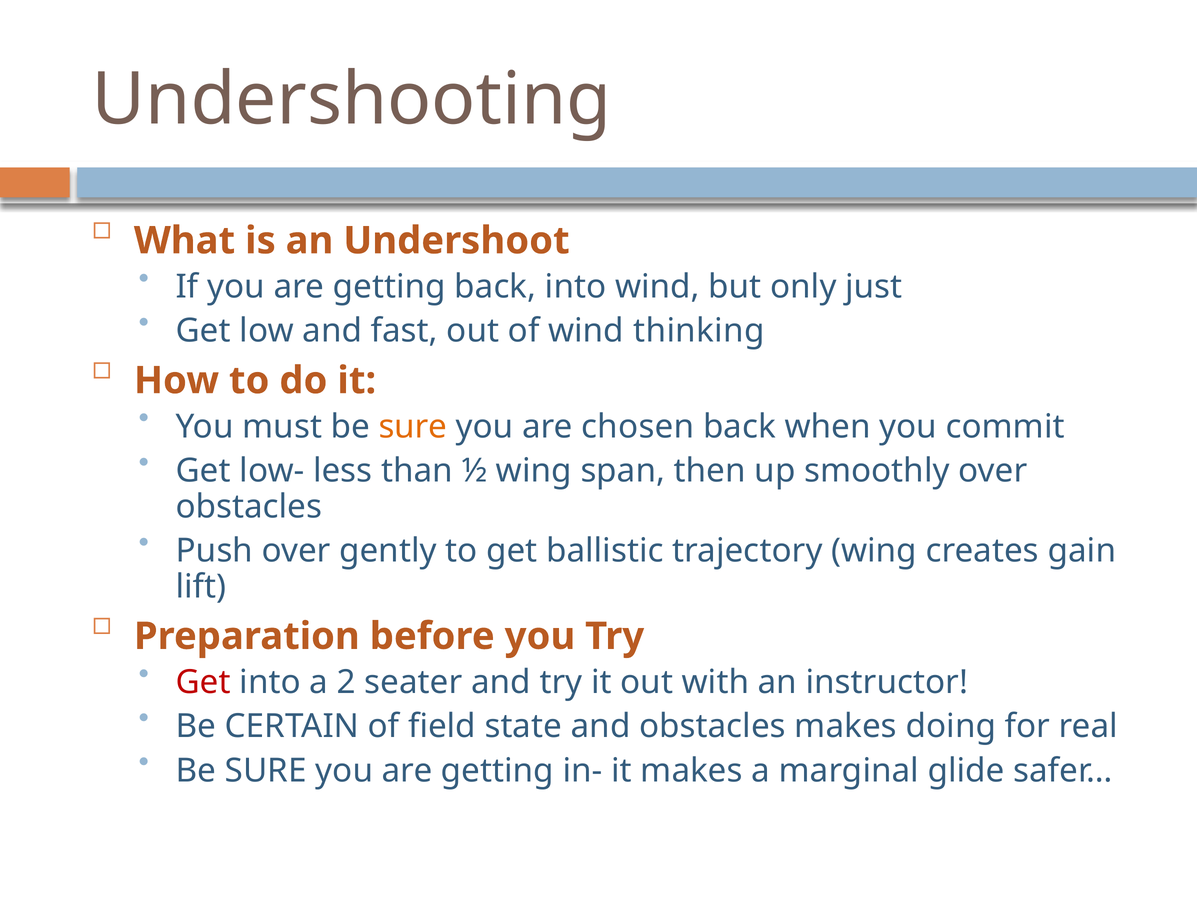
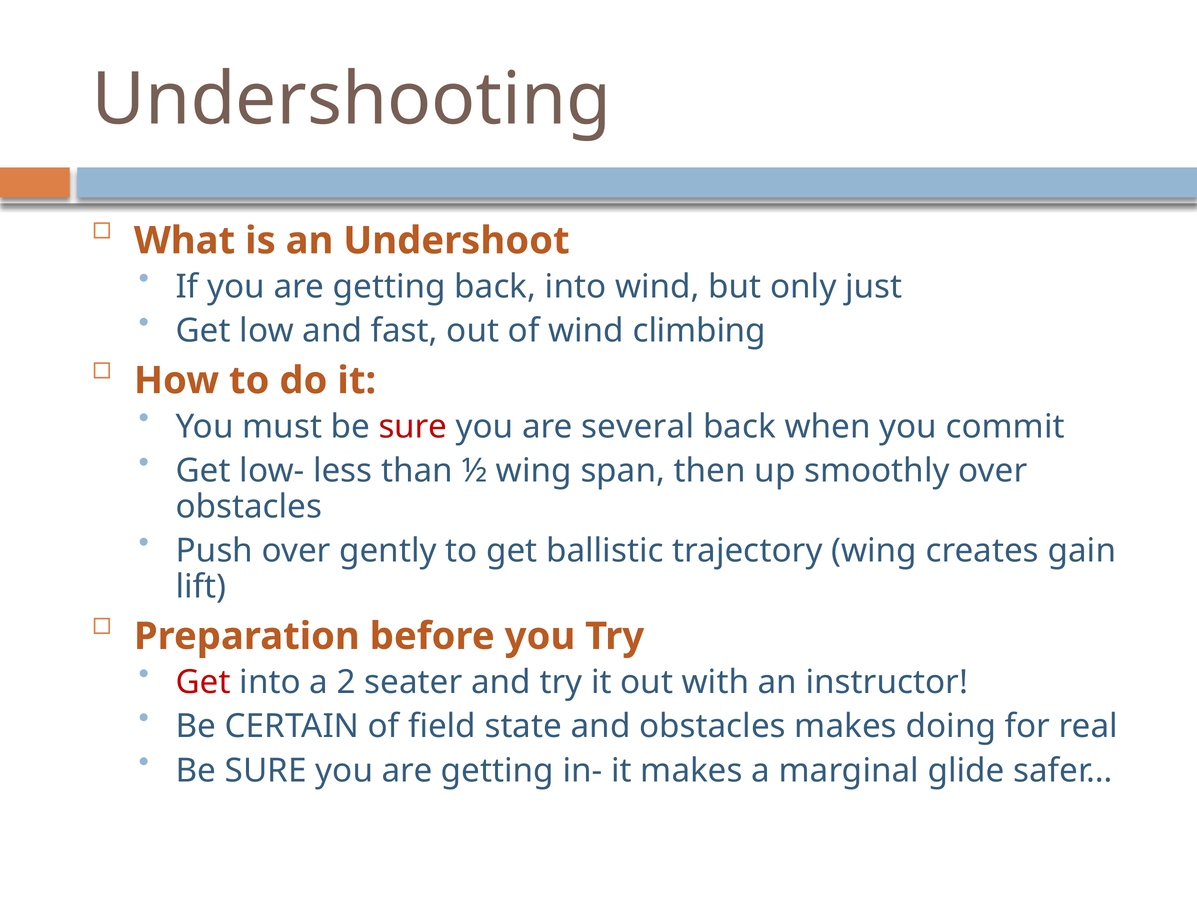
thinking: thinking -> climbing (699, 331)
sure colour: orange -> red (413, 427)
chosen: chosen -> several (638, 427)
